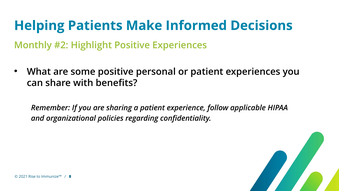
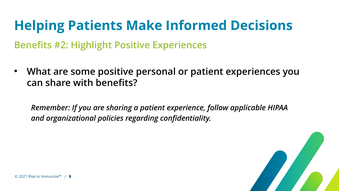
Monthly: Monthly -> Benefits (33, 45)
